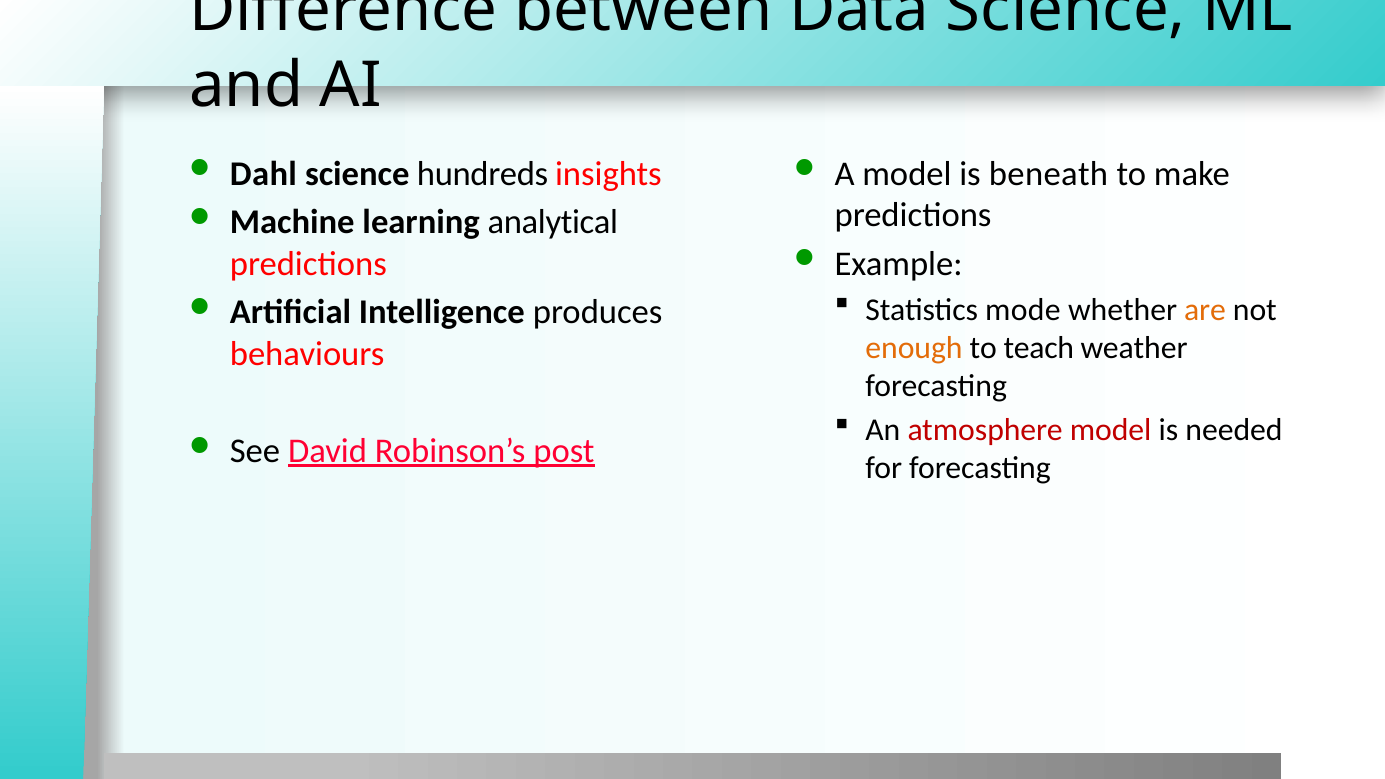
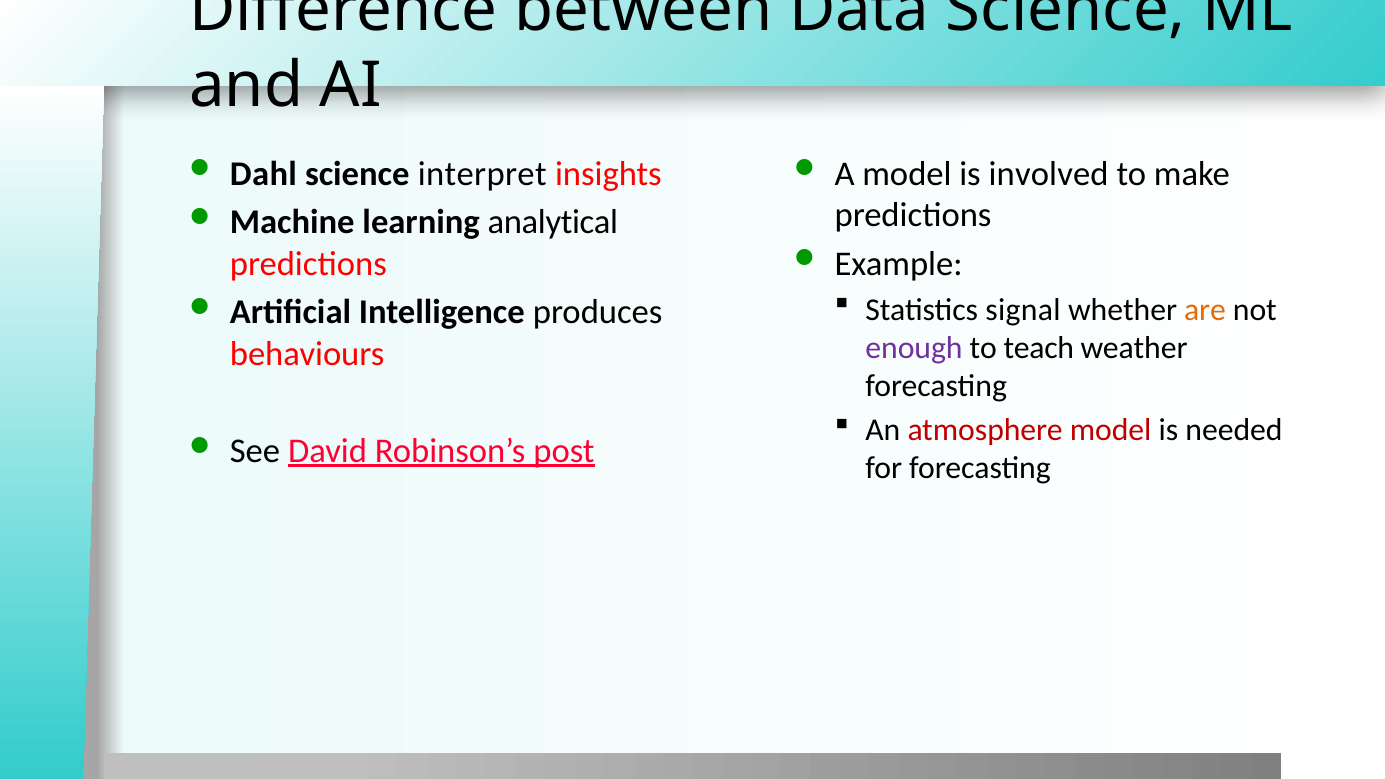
hundreds: hundreds -> interpret (482, 174)
beneath: beneath -> involved (1049, 174)
mode: mode -> signal (1023, 310)
enough colour: orange -> purple (914, 348)
